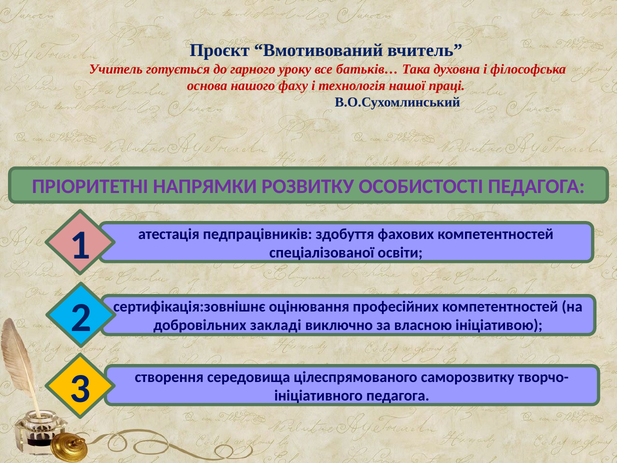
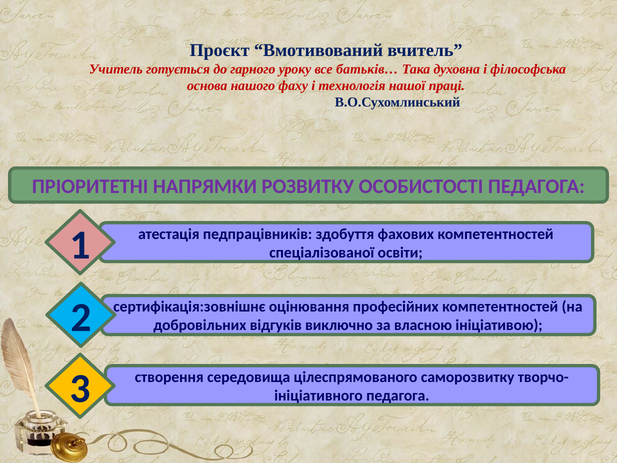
закладі: закладі -> відгуків (276, 325)
